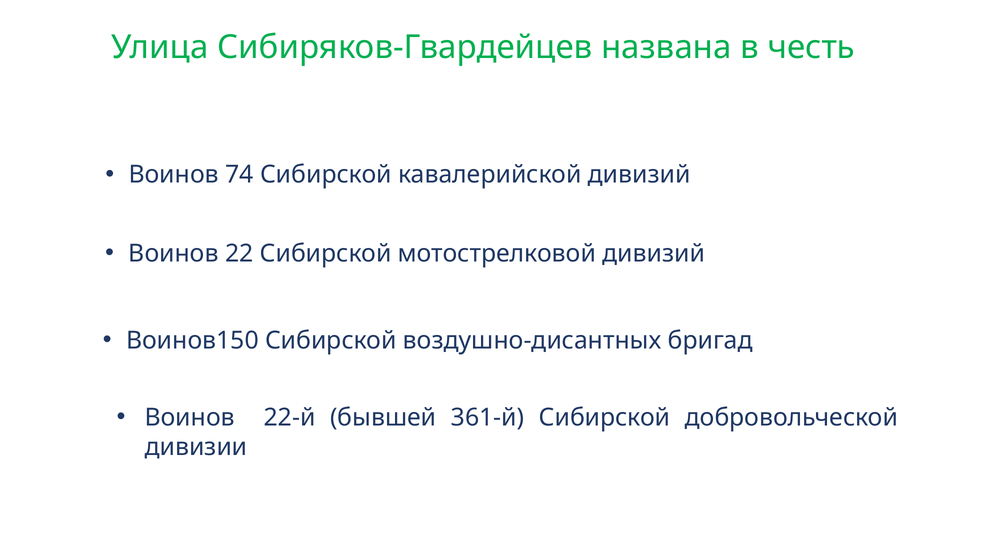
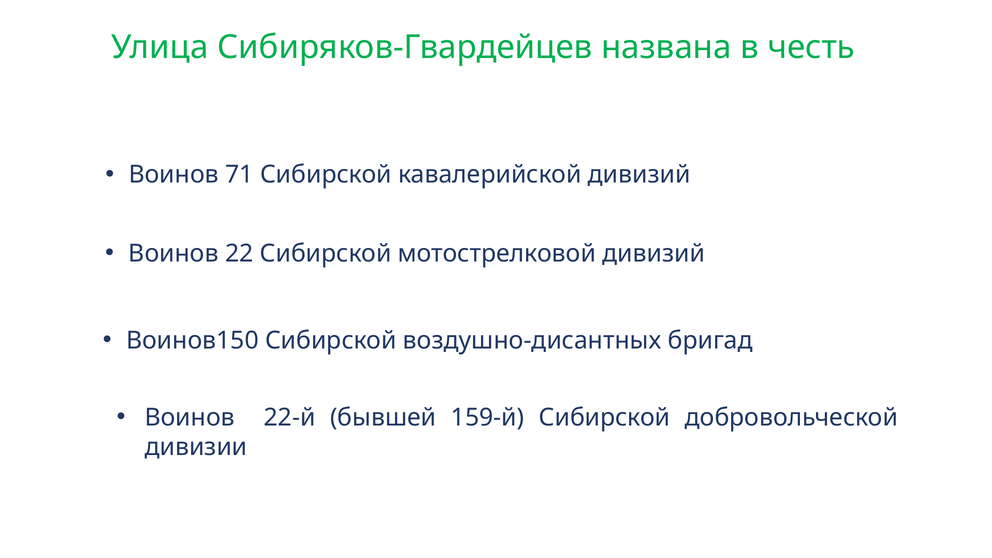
74: 74 -> 71 (239, 175)
361-й: 361-й -> 159-й (488, 417)
